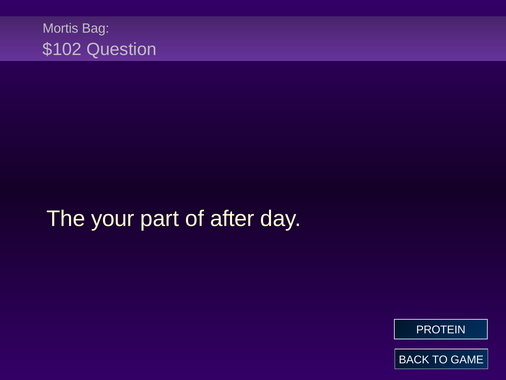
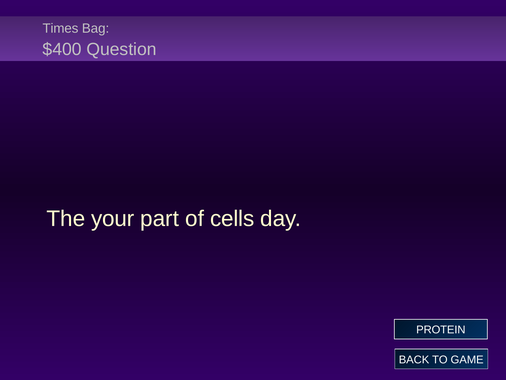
Mortis: Mortis -> Times (60, 28)
$102: $102 -> $400 (62, 49)
after: after -> cells (232, 218)
